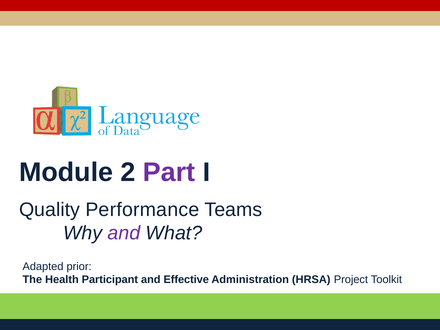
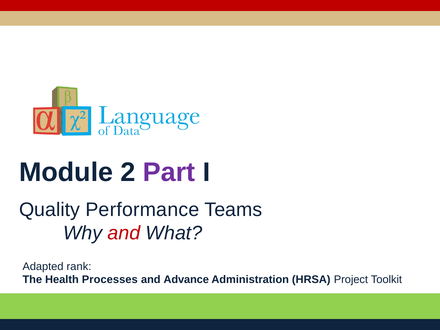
and colour: purple -> red (124, 233)
prior: prior -> rank (79, 266)
Participant: Participant -> Processes (110, 280)
Effective: Effective -> Advance (186, 280)
